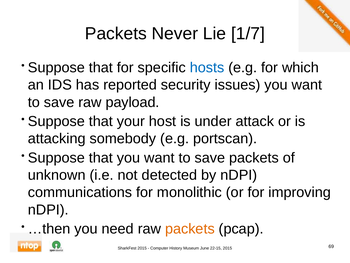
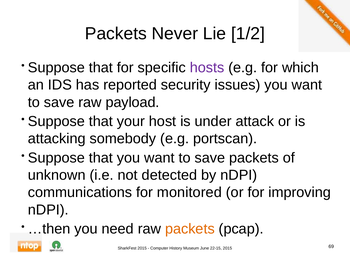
1/7: 1/7 -> 1/2 (248, 34)
hosts colour: blue -> purple (207, 67)
monolithic: monolithic -> monitored (189, 192)
